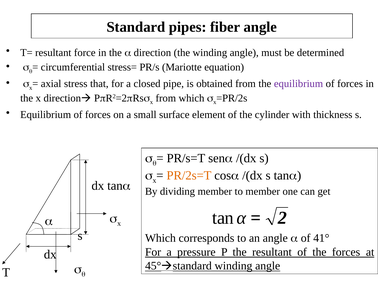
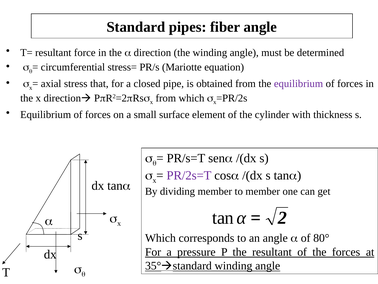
PR/2s=T colour: orange -> purple (189, 175)
41°: 41° -> 80° (321, 238)
45°: 45° -> 35° (153, 265)
